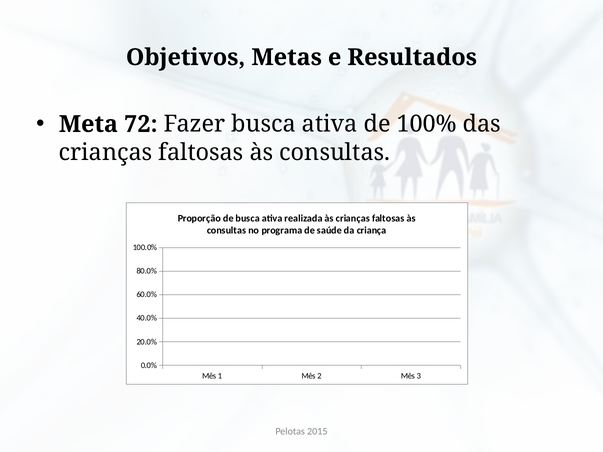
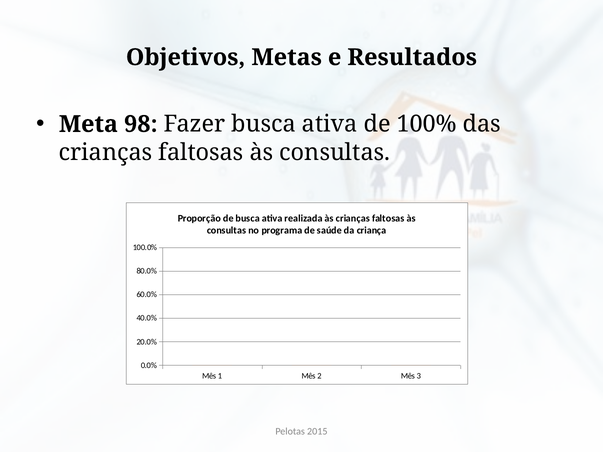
72: 72 -> 98 (141, 124)
